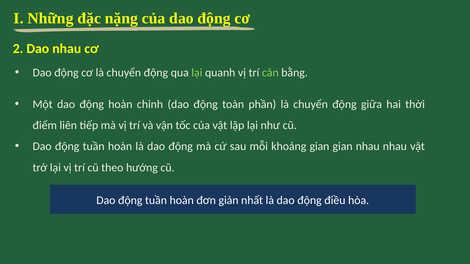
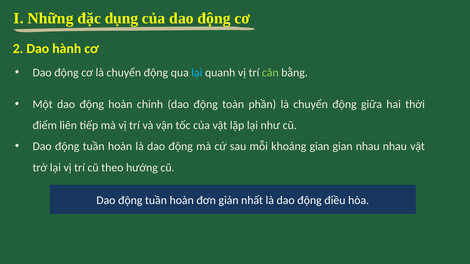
nặng: nặng -> dụng (122, 18)
Dao nhau: nhau -> hành (67, 49)
lại colour: light green -> light blue (197, 73)
